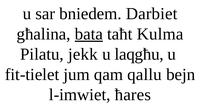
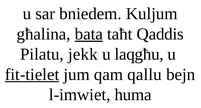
Darbiet: Darbiet -> Kuljum (152, 14)
Kulma: Kulma -> Qaddis (160, 34)
fit-tielet underline: none -> present (32, 75)
ħares: ħares -> huma (133, 95)
